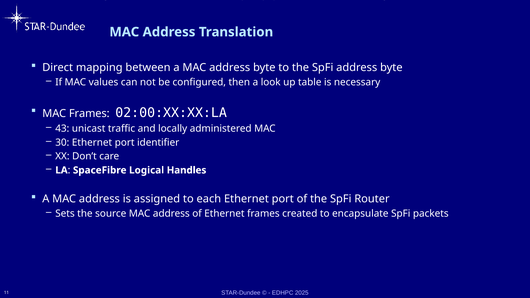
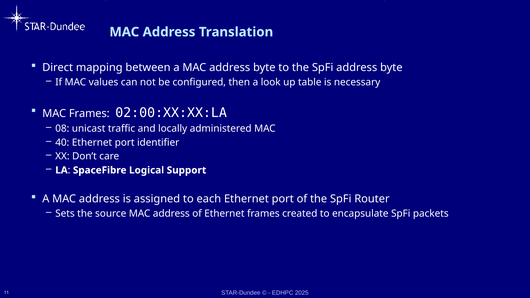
43: 43 -> 08 (62, 129)
30: 30 -> 40 (62, 142)
Handles: Handles -> Support (186, 170)
